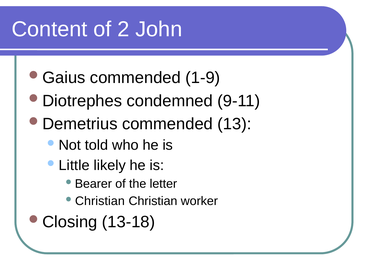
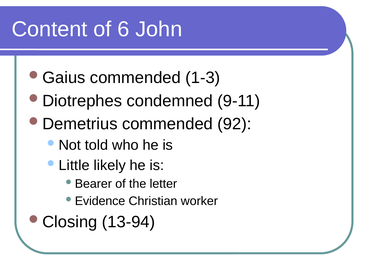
2: 2 -> 6 (123, 29)
1-9: 1-9 -> 1-3 (203, 78)
13: 13 -> 92 (234, 124)
Christian: Christian -> Evidence (100, 201)
13-18: 13-18 -> 13-94 (129, 222)
